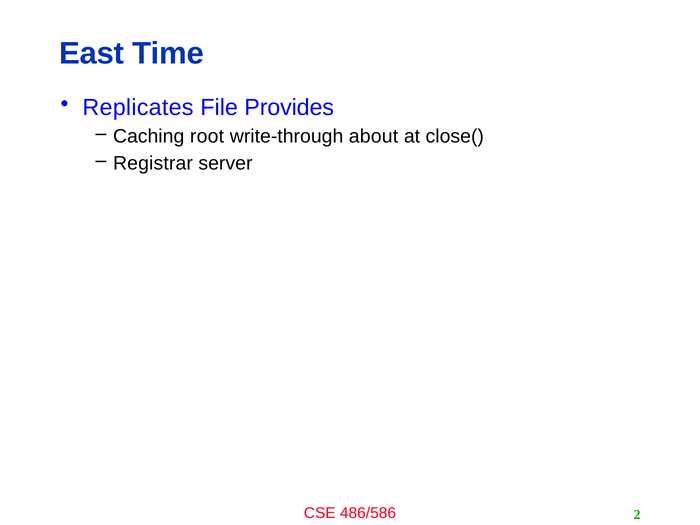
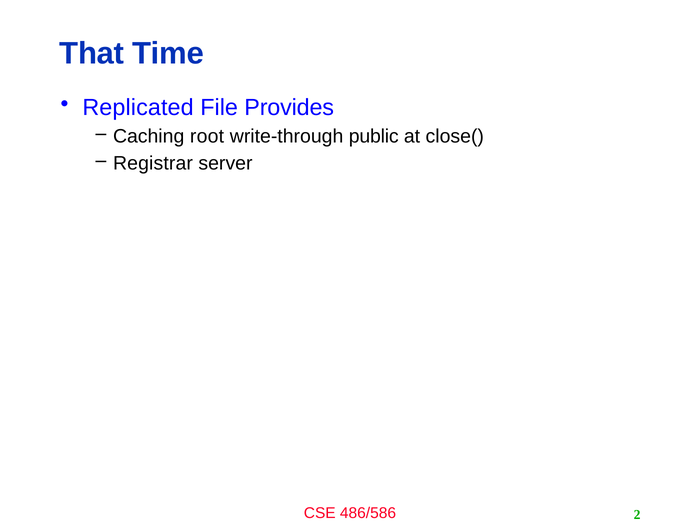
East: East -> That (92, 53)
Replicates: Replicates -> Replicated (138, 107)
about: about -> public (374, 136)
